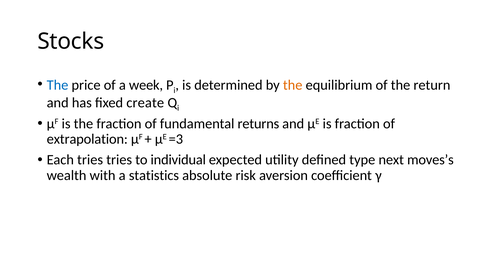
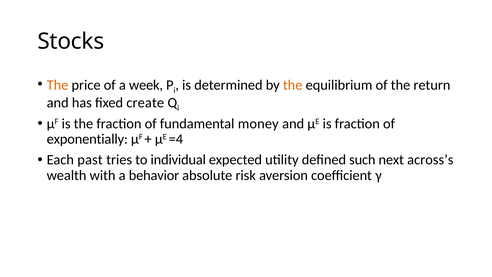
The colour: blue -> orange (58, 85)
returns: returns -> money (258, 124)
extrapolation: extrapolation -> exponentially (87, 139)
=3: =3 -> =4 (176, 139)
Each tries: tries -> past (90, 160)
type: type -> such (362, 160)
moves’s: moves’s -> across’s (430, 160)
statistics: statistics -> behavior (154, 175)
